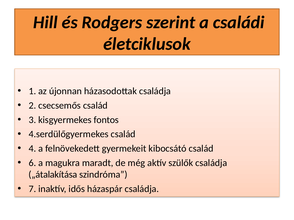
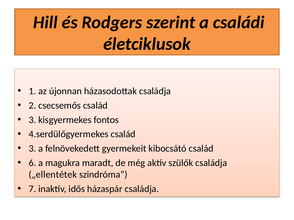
4: 4 -> 3 (32, 149)
„átalakítása: „átalakítása -> „ellentétek (53, 175)
